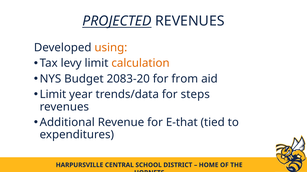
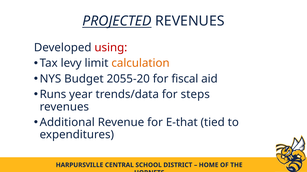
using colour: orange -> red (111, 48)
2083-20: 2083-20 -> 2055-20 (128, 79)
from: from -> fiscal (185, 79)
Limit: Limit -> Runs (53, 95)
